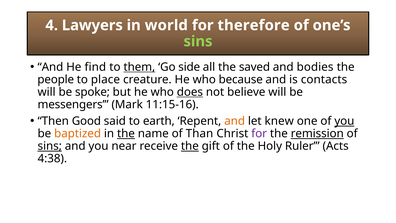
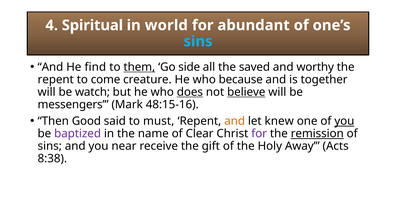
Lawyers: Lawyers -> Spiritual (92, 25)
therefore: therefore -> abundant (254, 25)
sins colour: light green -> light blue (198, 41)
bodies: bodies -> worthy (315, 67)
people: people -> repent (56, 79)
place: place -> come (106, 79)
contacts: contacts -> together (324, 79)
spoke: spoke -> watch (92, 92)
believe underline: none -> present (246, 92)
11:15-16: 11:15-16 -> 48:15-16 (172, 104)
earth: earth -> must (159, 121)
baptized colour: orange -> purple (78, 133)
the underline: present -> none (126, 133)
Than: Than -> Clear (200, 133)
sins underline: present -> none (50, 146)
the underline: present -> none (190, 146)
Ruler: Ruler -> Away (302, 146)
4:38: 4:38 -> 8:38 (52, 158)
